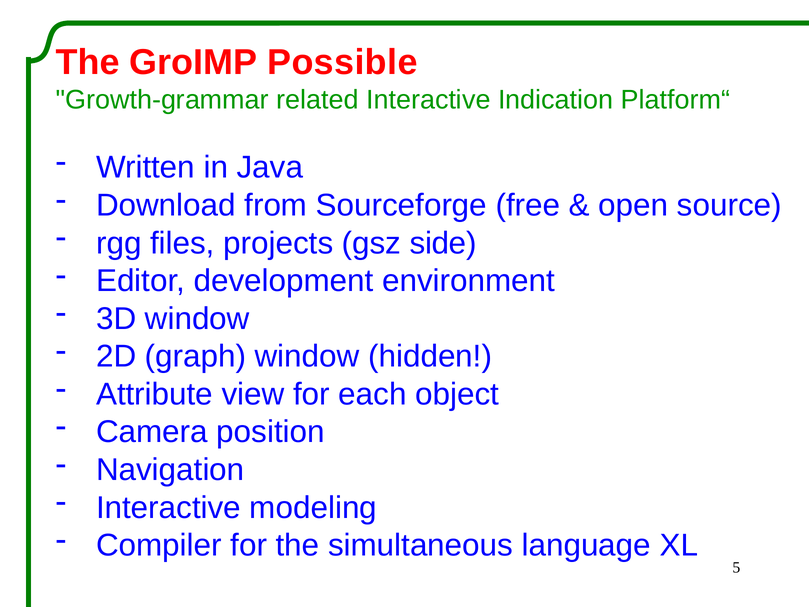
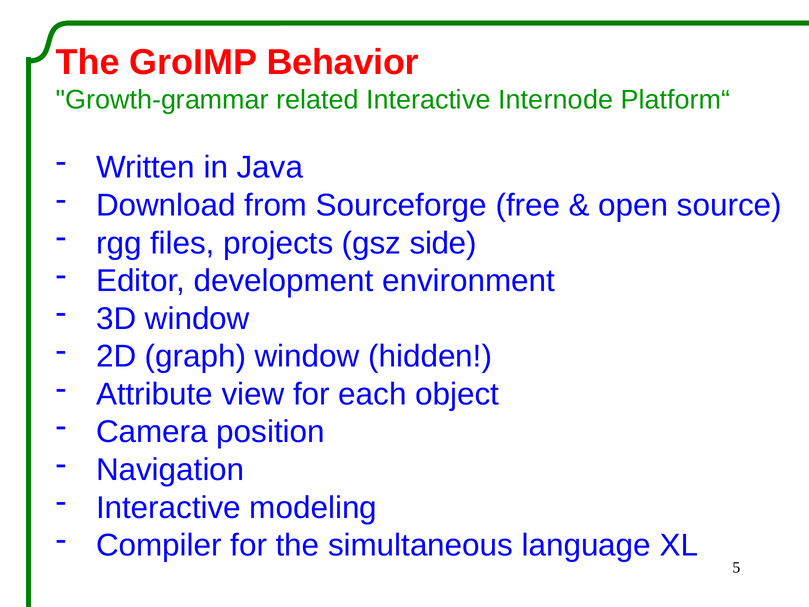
Possible: Possible -> Behavior (343, 63)
Indication: Indication -> Internode (556, 100)
